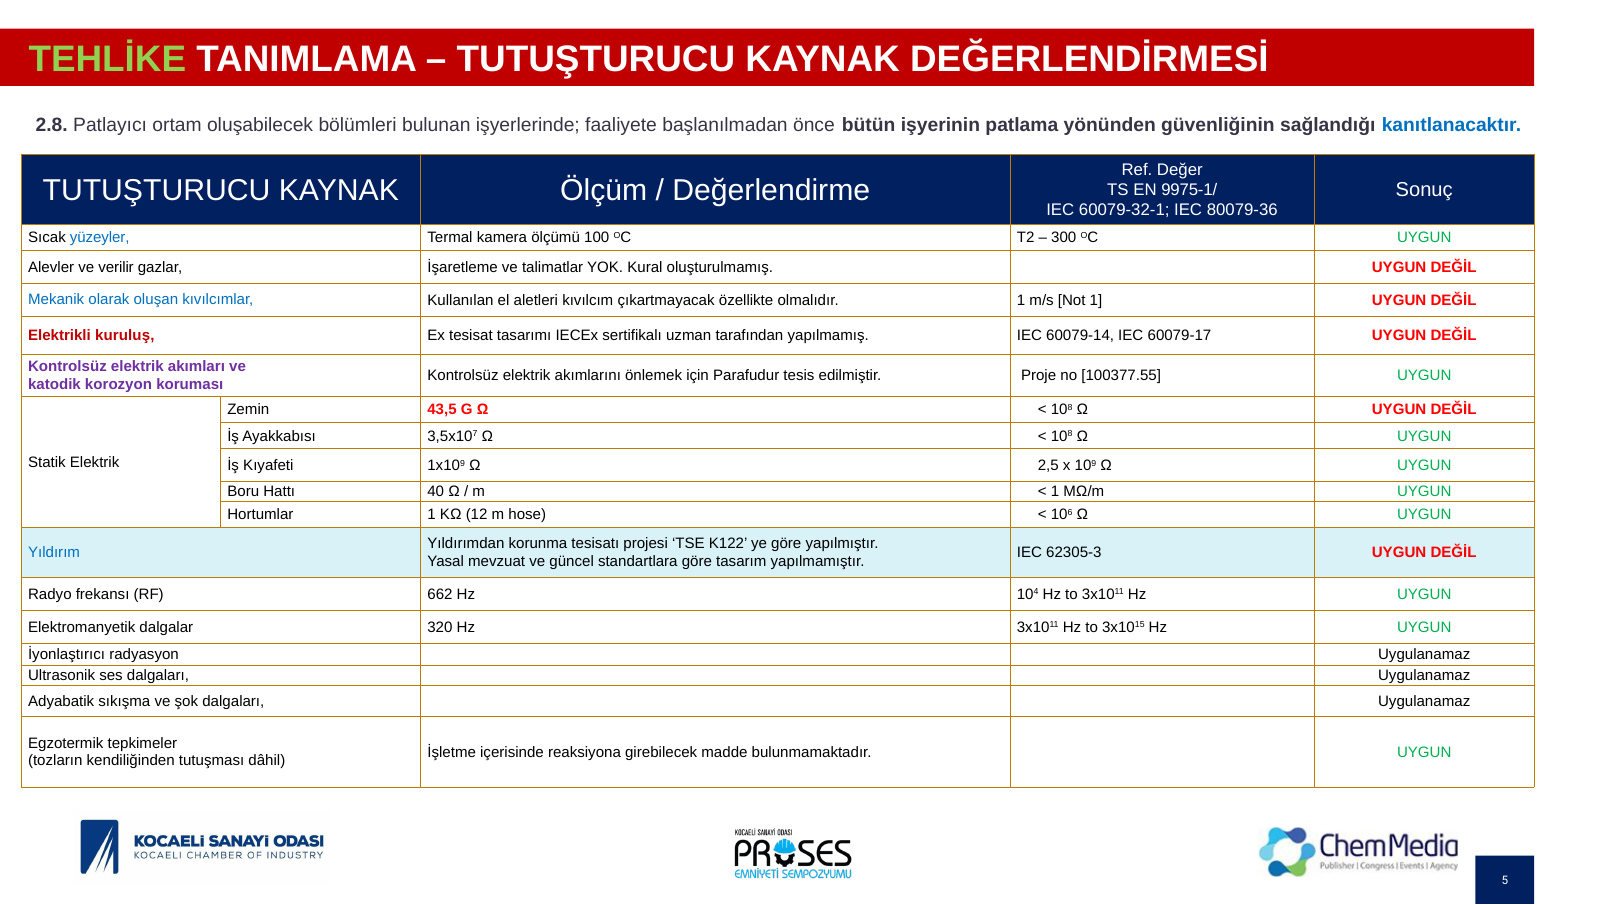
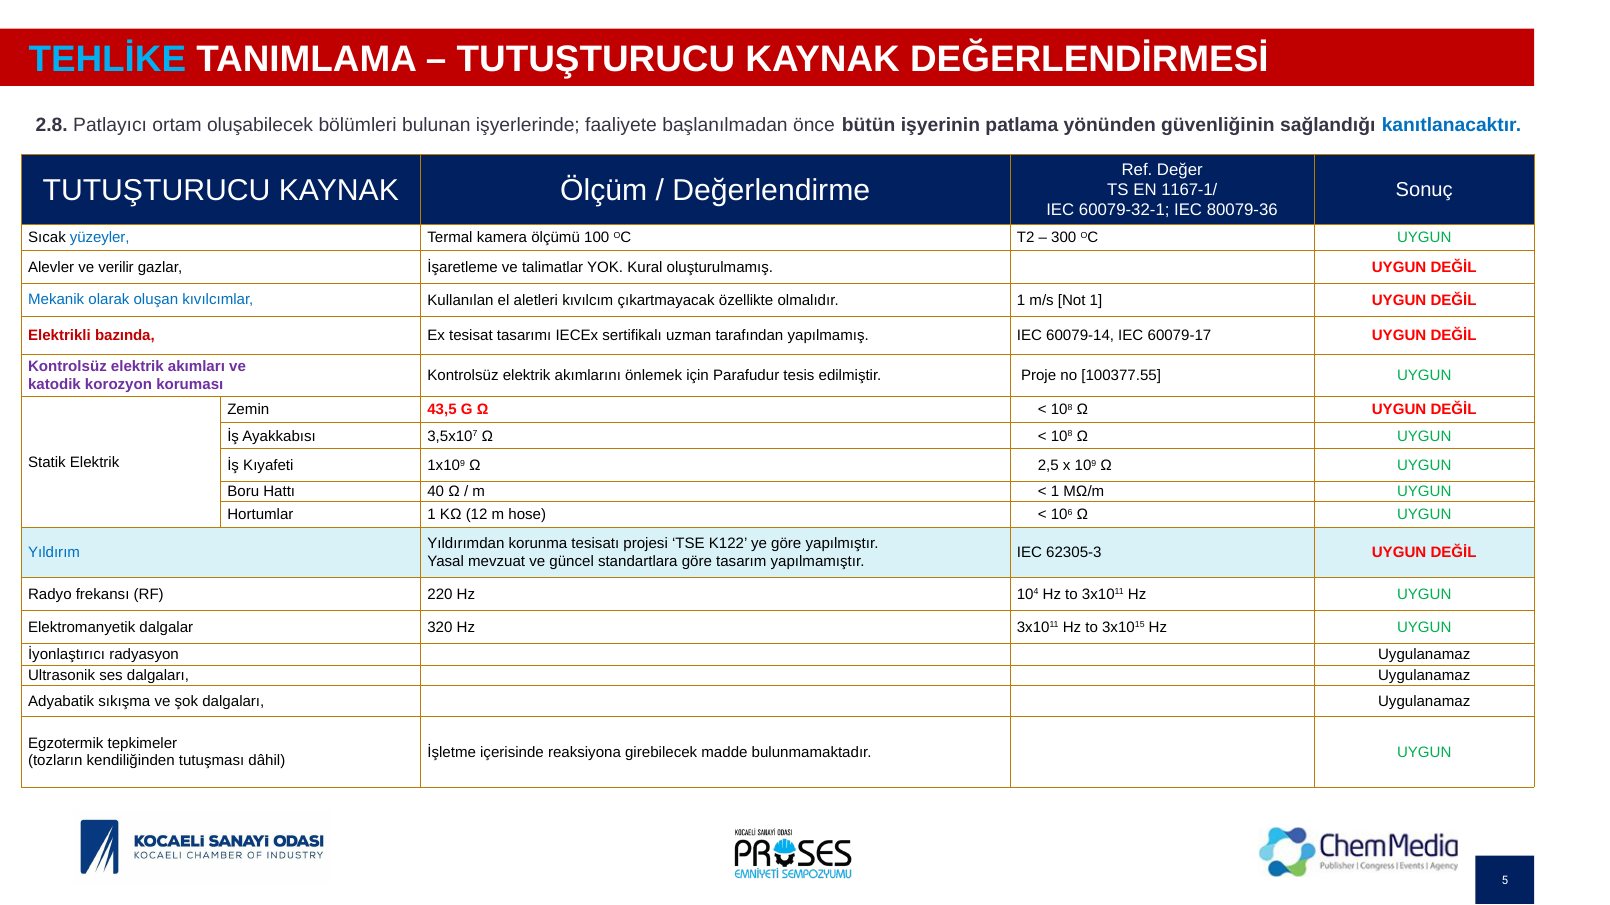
TEHLİKE colour: light green -> light blue (107, 60)
9975-1/: 9975-1/ -> 1167-1/ (1189, 190)
kuruluş: kuruluş -> bazında (125, 336)
662: 662 -> 220 (440, 595)
